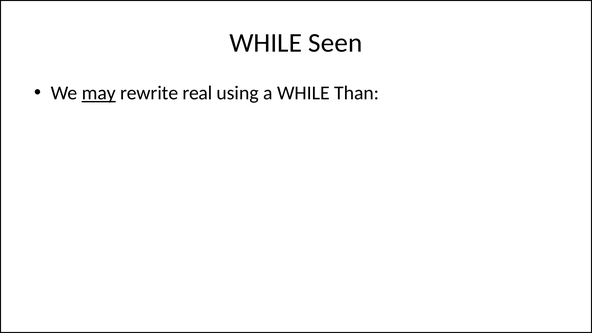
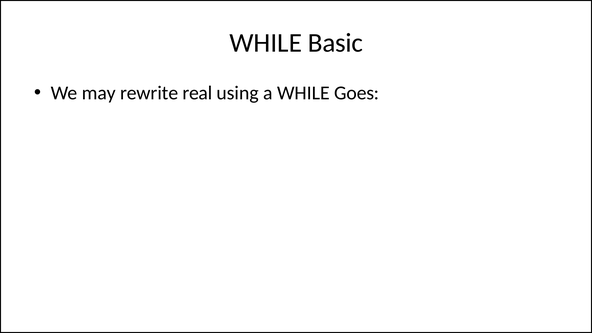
Seen: Seen -> Basic (335, 43)
may underline: present -> none (99, 93)
Than: Than -> Goes (357, 93)
